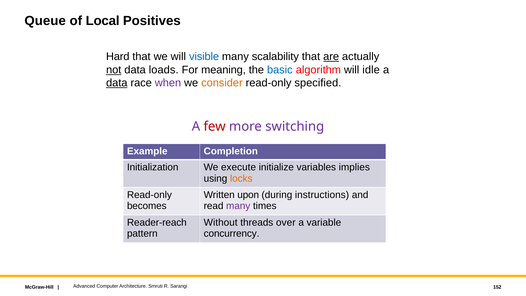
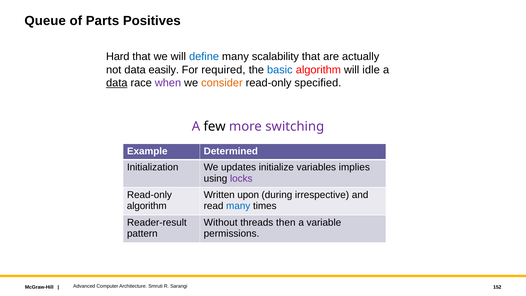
Local: Local -> Parts (102, 21)
visible: visible -> define (204, 57)
are underline: present -> none (331, 57)
not underline: present -> none (114, 70)
loads: loads -> easily (164, 70)
meaning: meaning -> required (223, 70)
few colour: red -> black (215, 126)
Completion: Completion -> Determined (231, 151)
execute: execute -> updates (239, 167)
locks colour: orange -> purple (241, 178)
instructions: instructions -> irrespective (322, 195)
becomes: becomes -> algorithm (147, 206)
many colour: purple -> blue (238, 206)
Reader-reach: Reader-reach -> Reader-result (157, 223)
over: over -> then (286, 223)
concurrency: concurrency -> permissions (232, 234)
